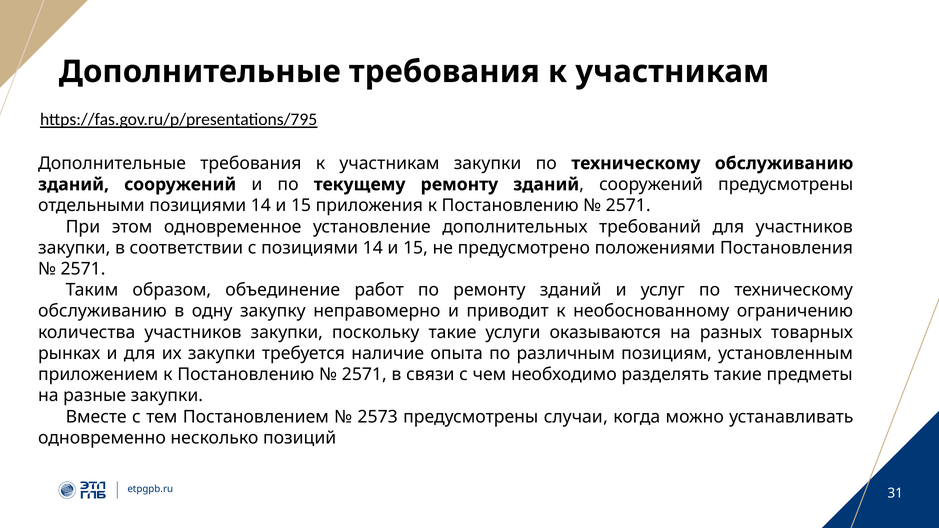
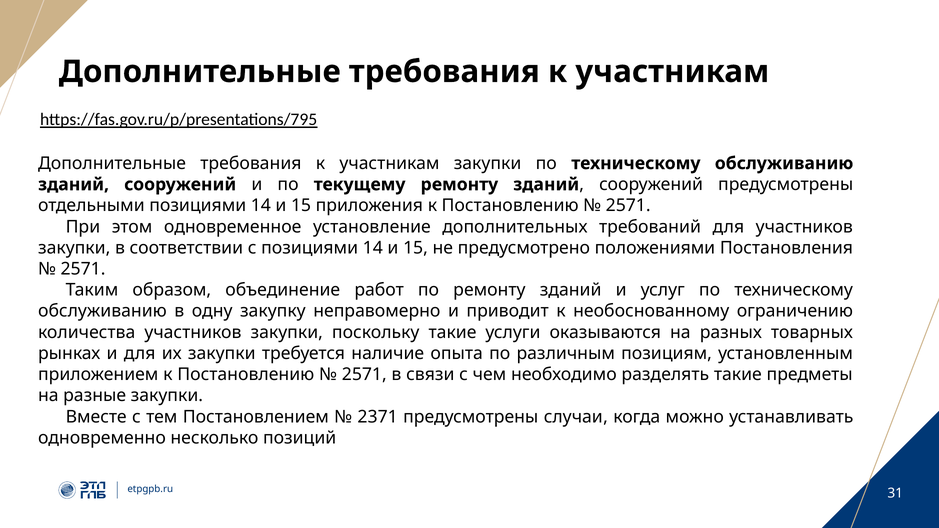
2573: 2573 -> 2371 (378, 417)
